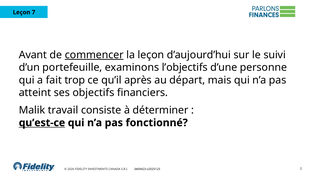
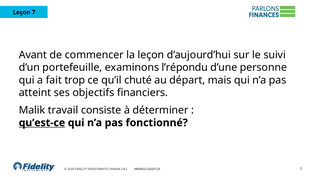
commencer underline: present -> none (94, 55)
l’objectifs: l’objectifs -> l’répondu (185, 68)
après: après -> chuté (138, 80)
